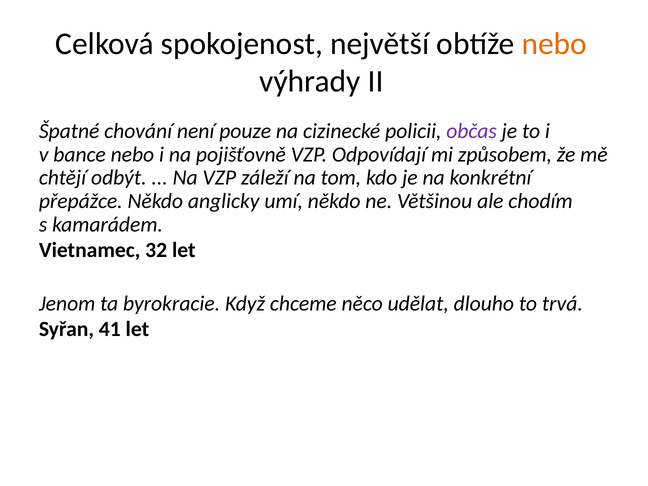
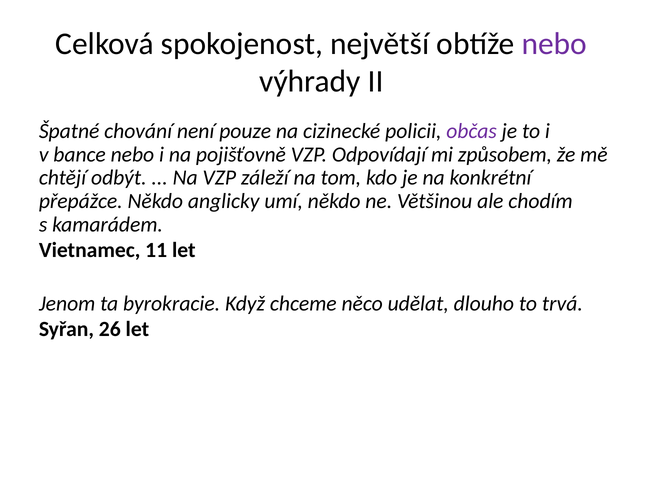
nebo colour: orange -> purple (554, 44)
32: 32 -> 11 (156, 250)
41: 41 -> 26 (110, 329)
